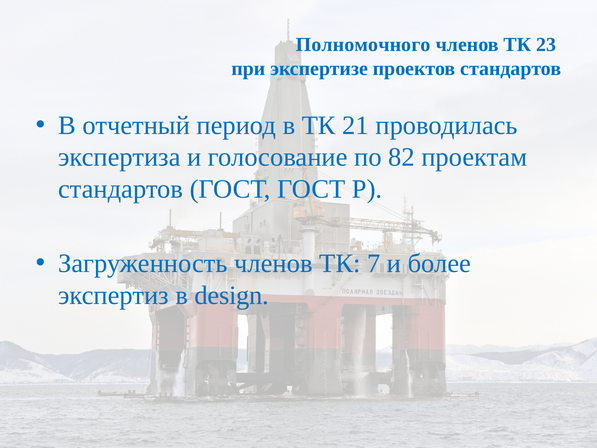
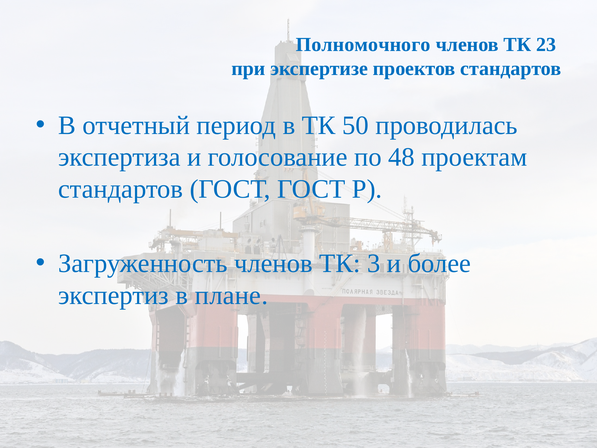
21: 21 -> 50 (356, 125)
82: 82 -> 48 (401, 157)
7: 7 -> 3 (374, 263)
design: design -> плане (231, 295)
